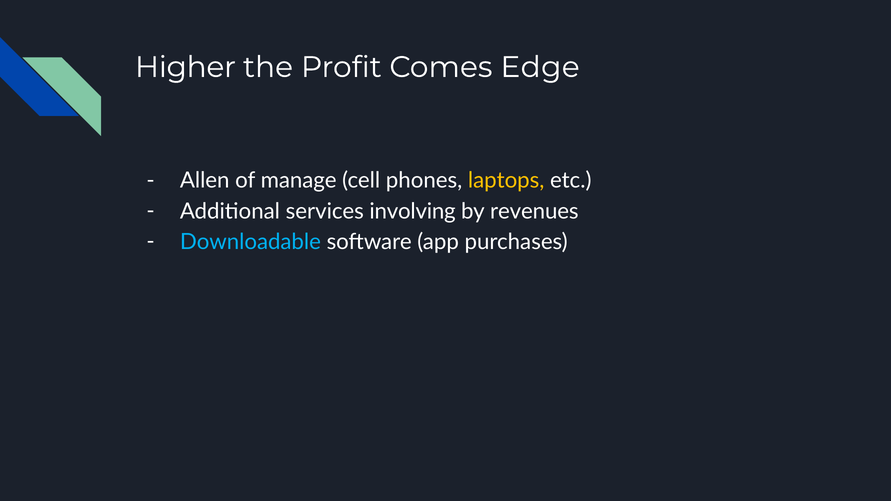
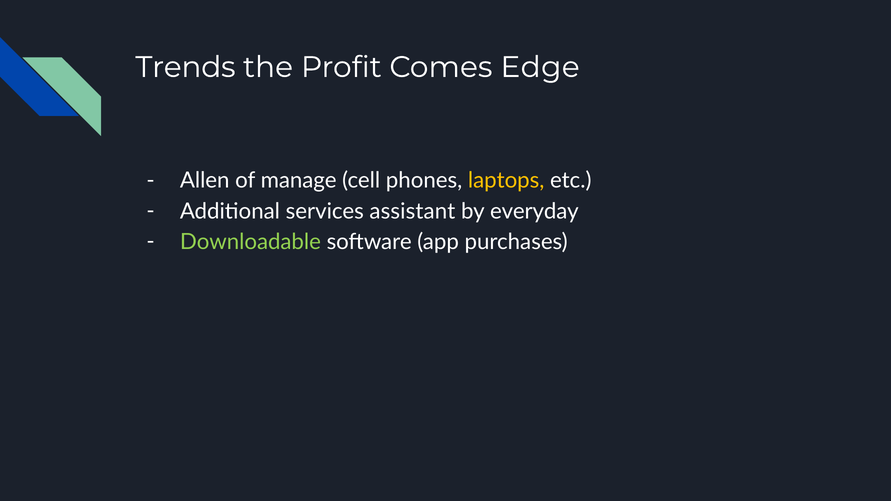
Higher: Higher -> Trends (185, 67)
involving: involving -> assistant (412, 211)
revenues: revenues -> everyday (534, 211)
Downloadable colour: light blue -> light green (250, 242)
